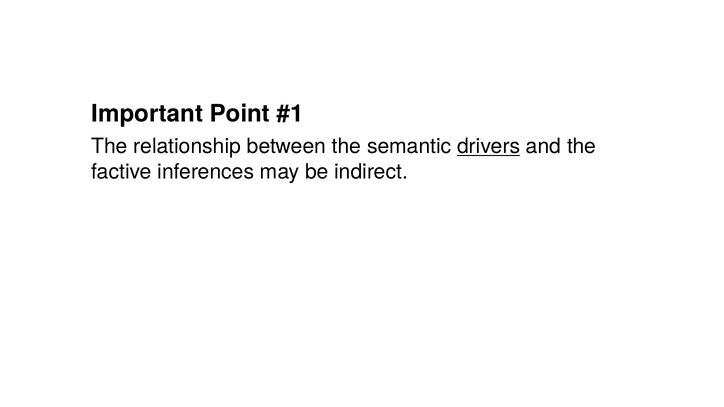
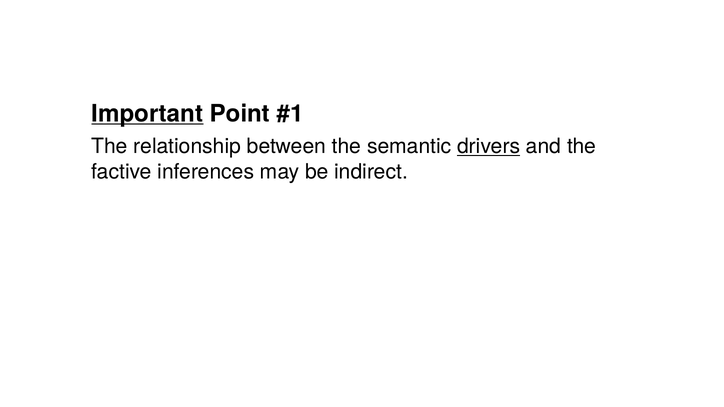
Important underline: none -> present (147, 114)
